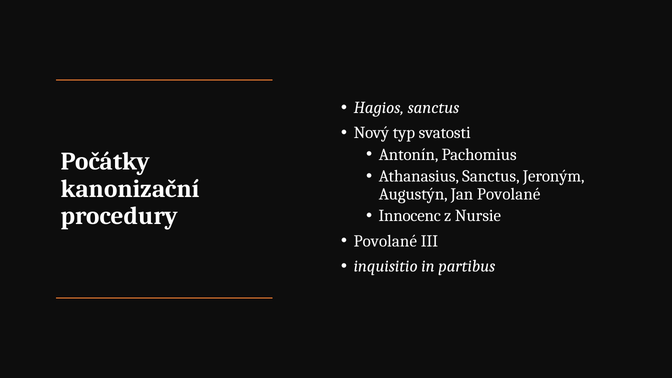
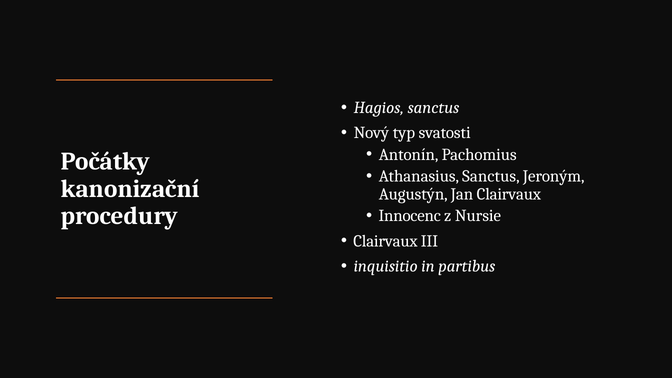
Jan Povolané: Povolané -> Clairvaux (509, 194)
Povolané: Povolané -> Clairvaux (385, 241)
